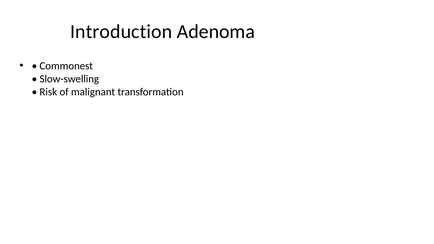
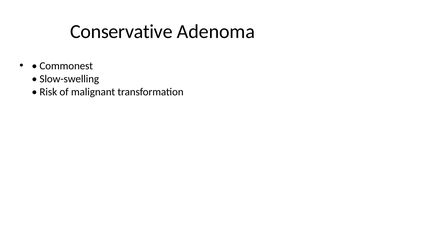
Introduction: Introduction -> Conservative (121, 32)
